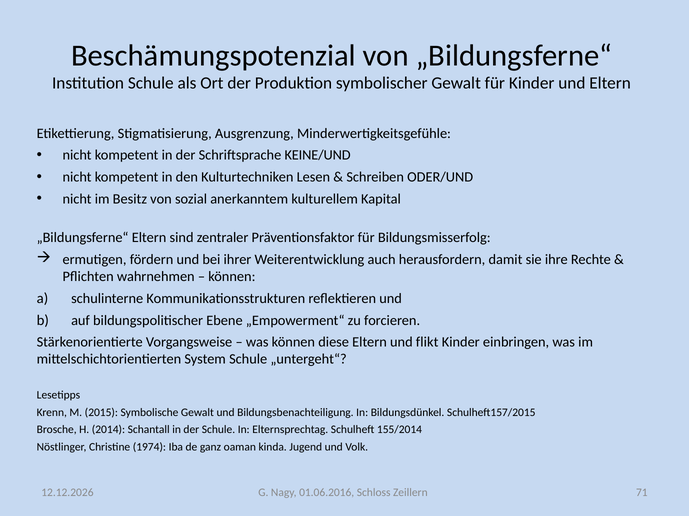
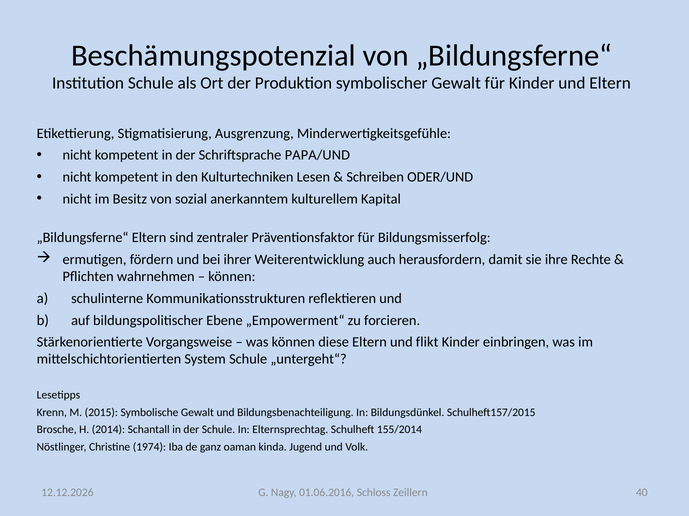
KEINE/UND: KEINE/UND -> PAPA/UND (317, 155)
71: 71 -> 40 (642, 493)
